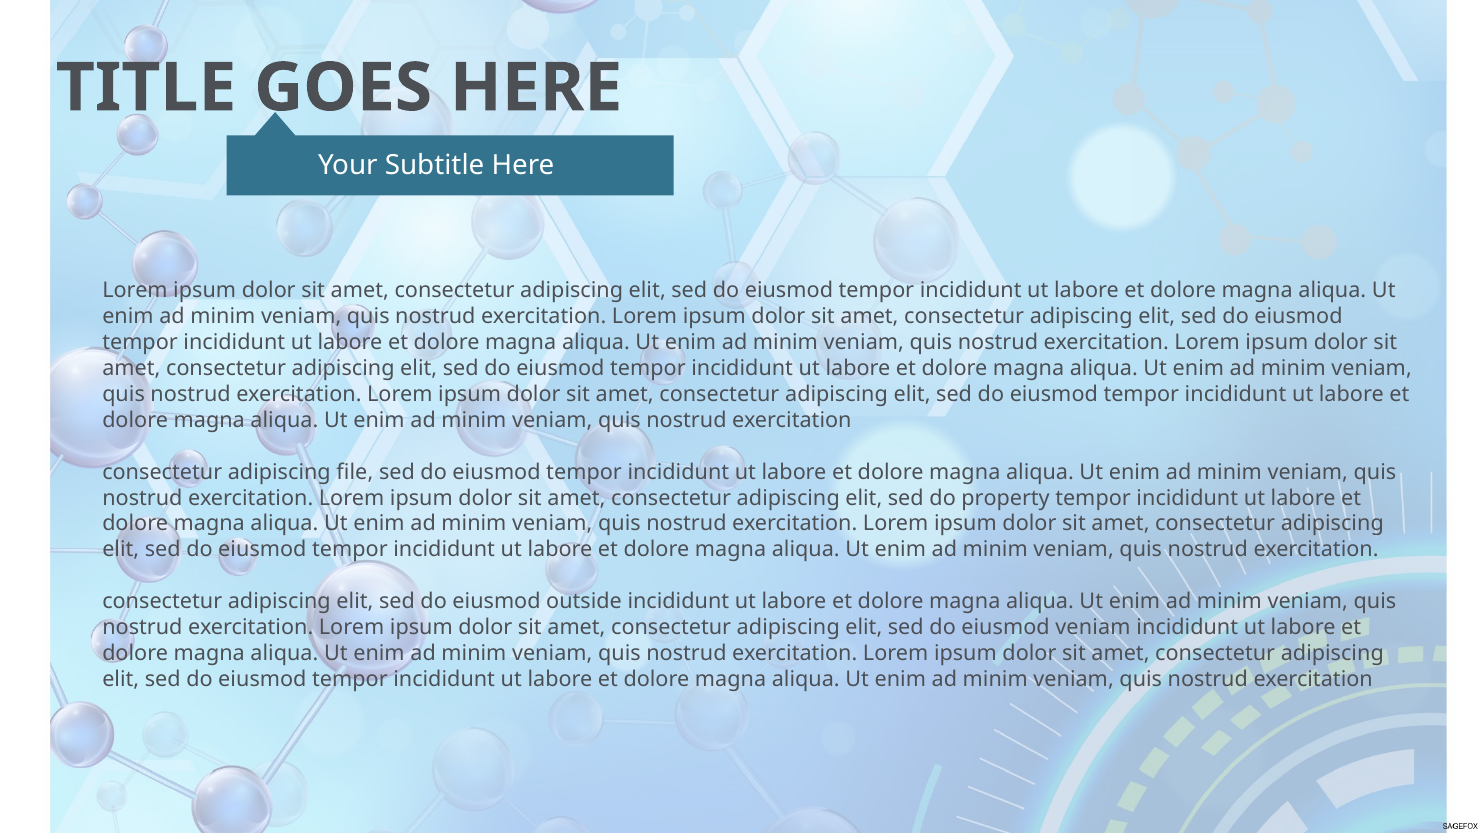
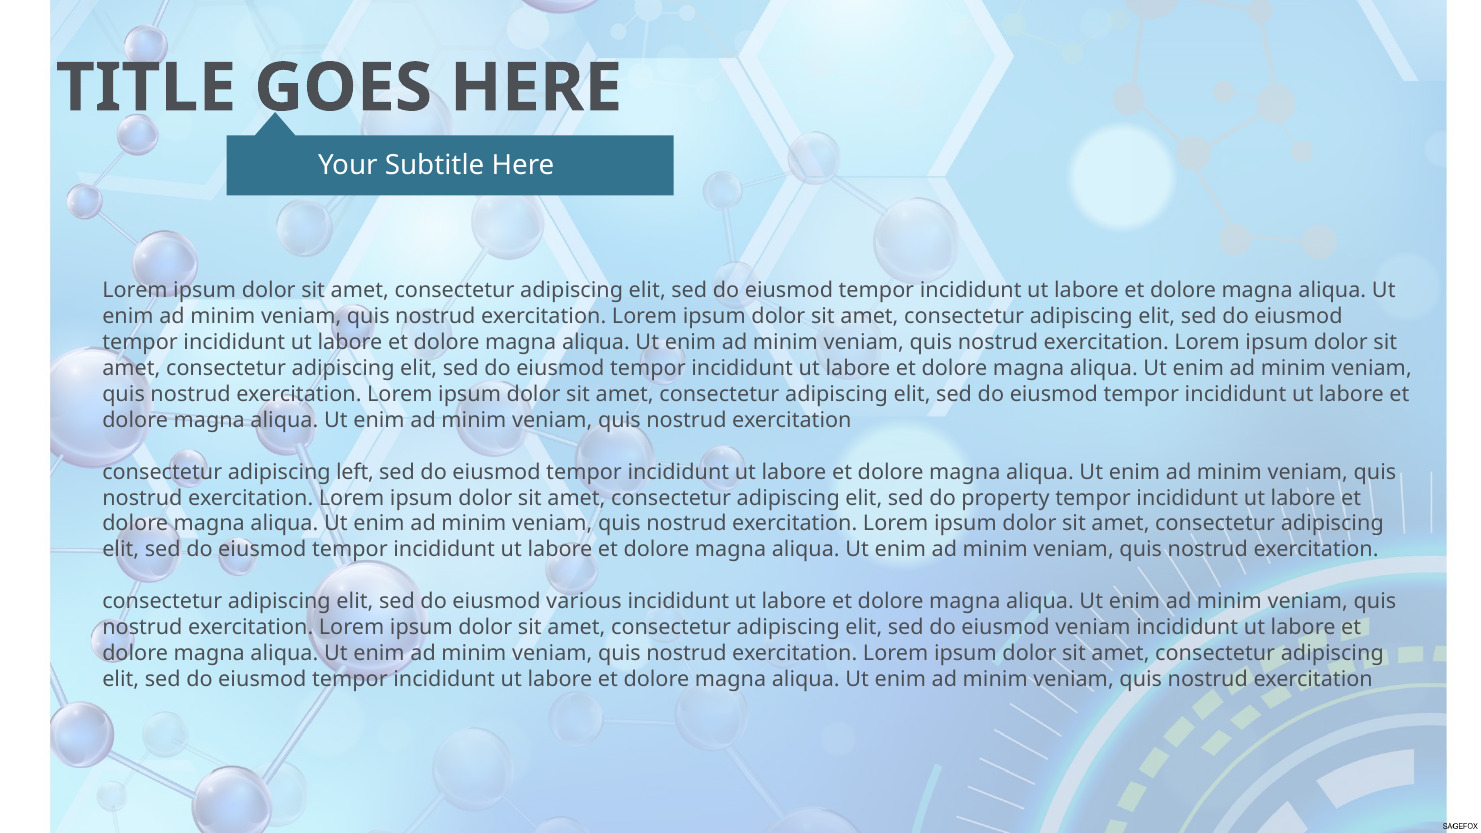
file: file -> left (355, 472)
outside: outside -> various (584, 602)
